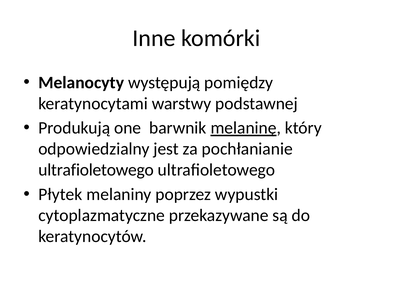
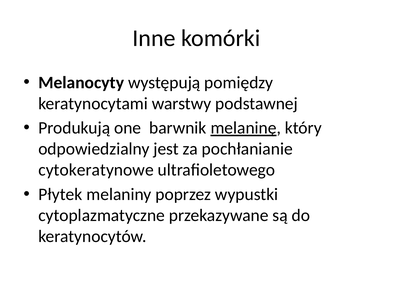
ultrafioletowego: ultrafioletowego -> cytokeratynowe (96, 170)
